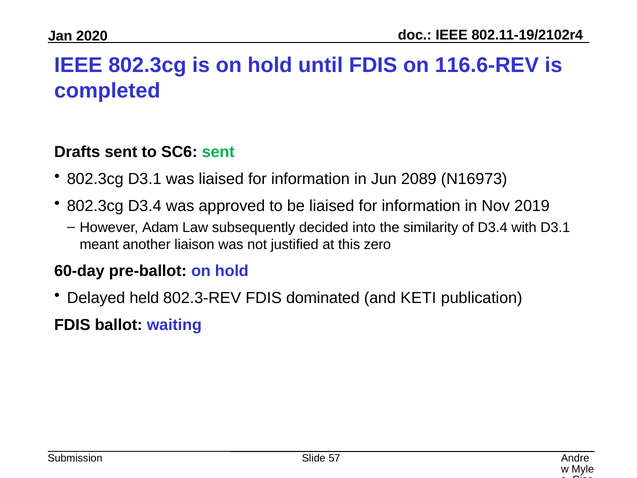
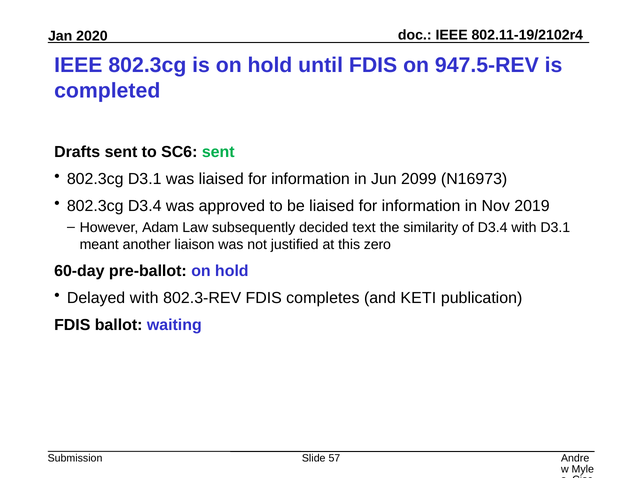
116.6-REV: 116.6-REV -> 947.5-REV (487, 65)
2089: 2089 -> 2099 (419, 179)
into: into -> text (364, 228)
Delayed held: held -> with (144, 298)
dominated: dominated -> completes (323, 298)
